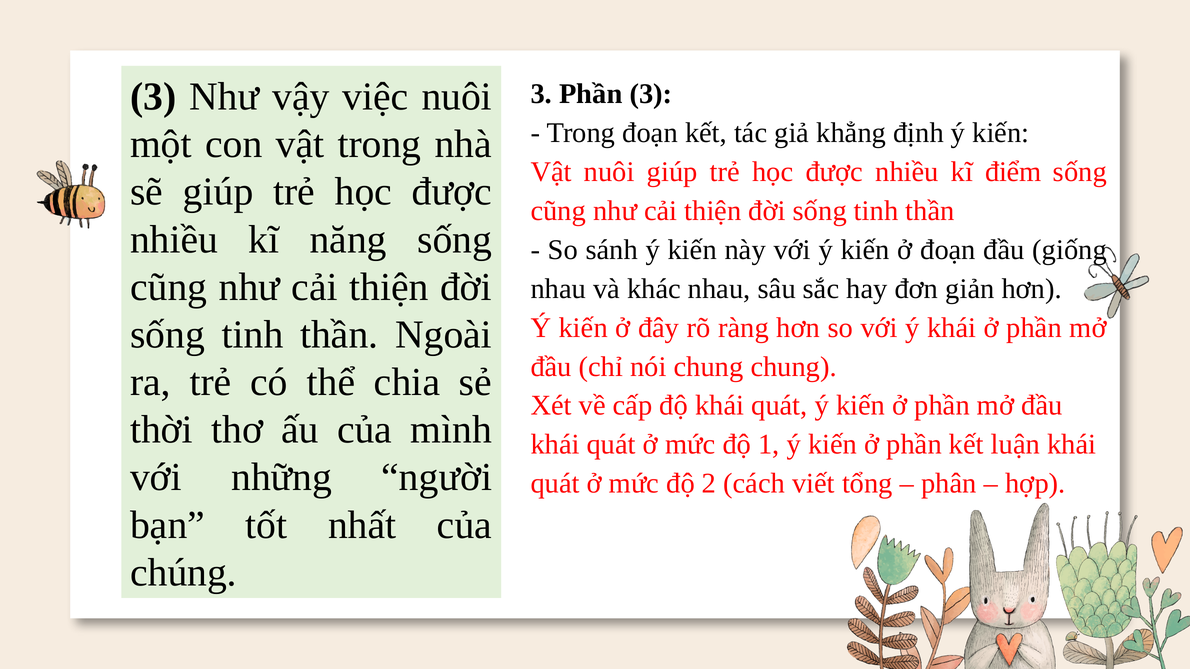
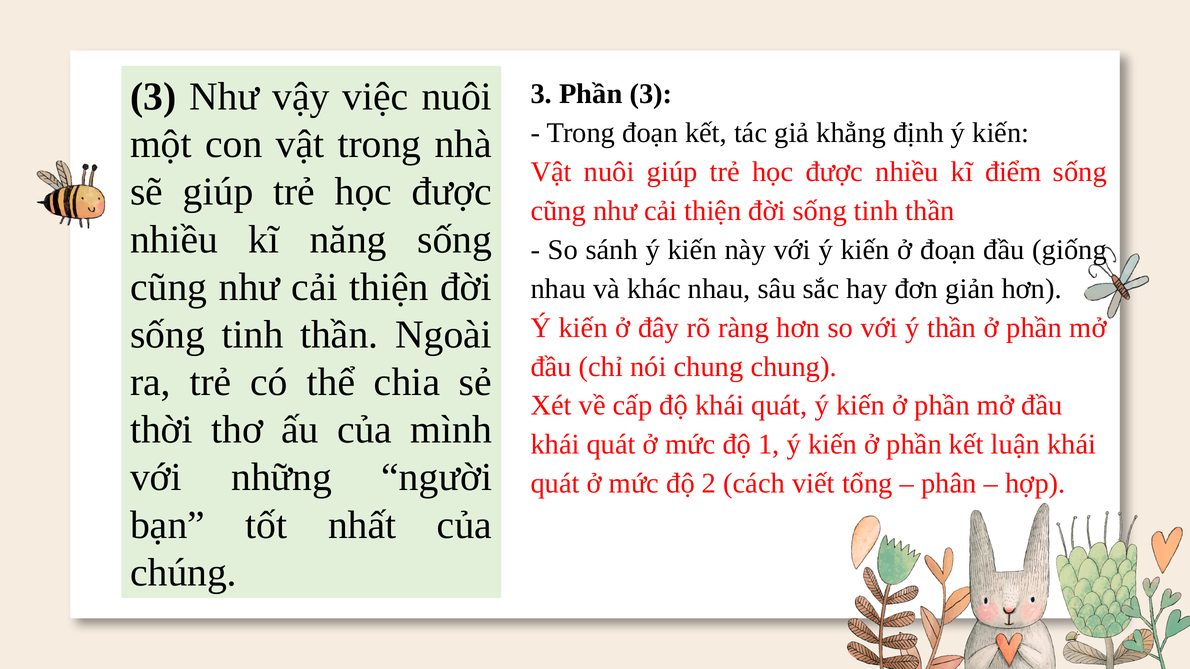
ý khái: khái -> thần (952, 328)
